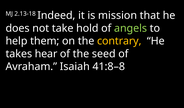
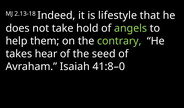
mission: mission -> lifestyle (118, 15)
contrary colour: yellow -> light green (119, 41)
41:8–8: 41:8–8 -> 41:8–0 (109, 66)
